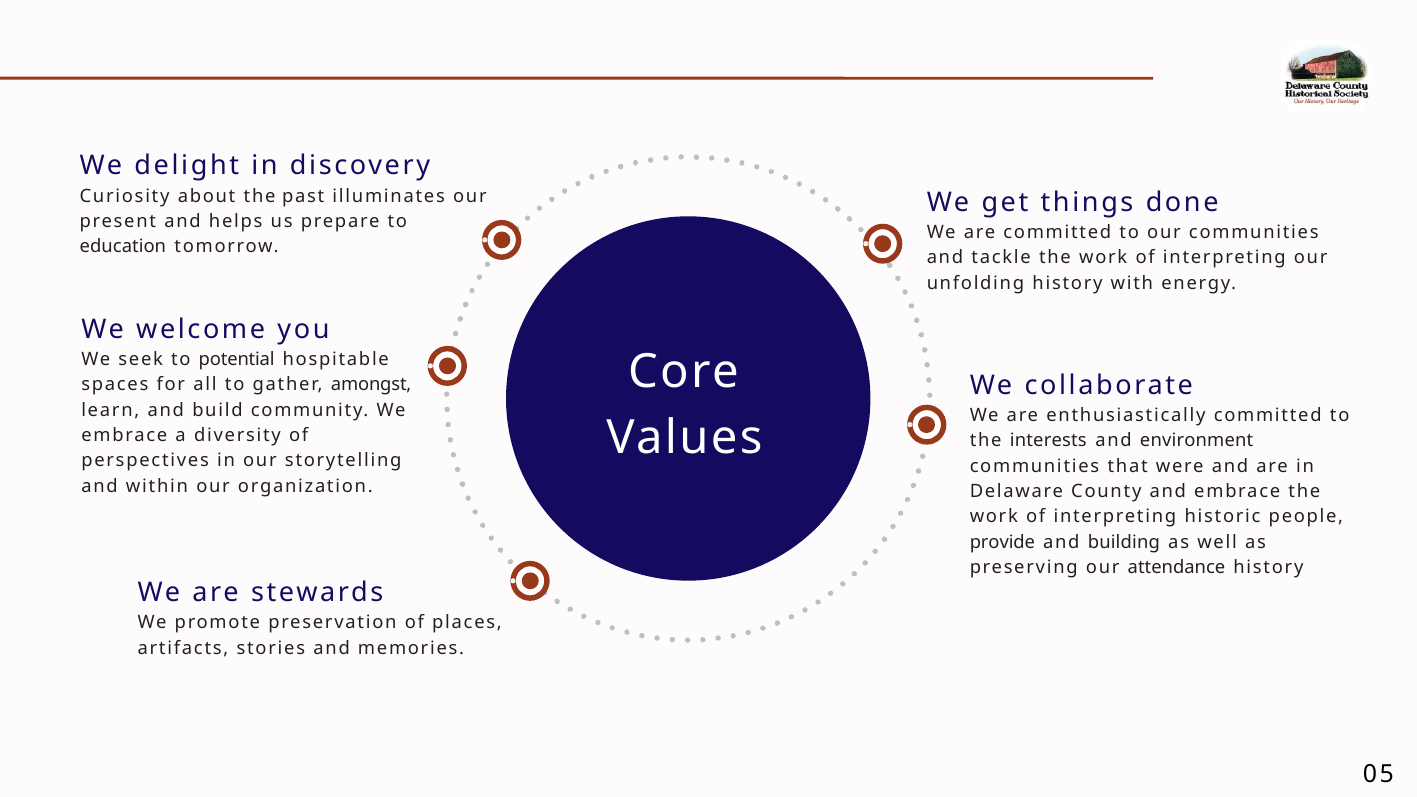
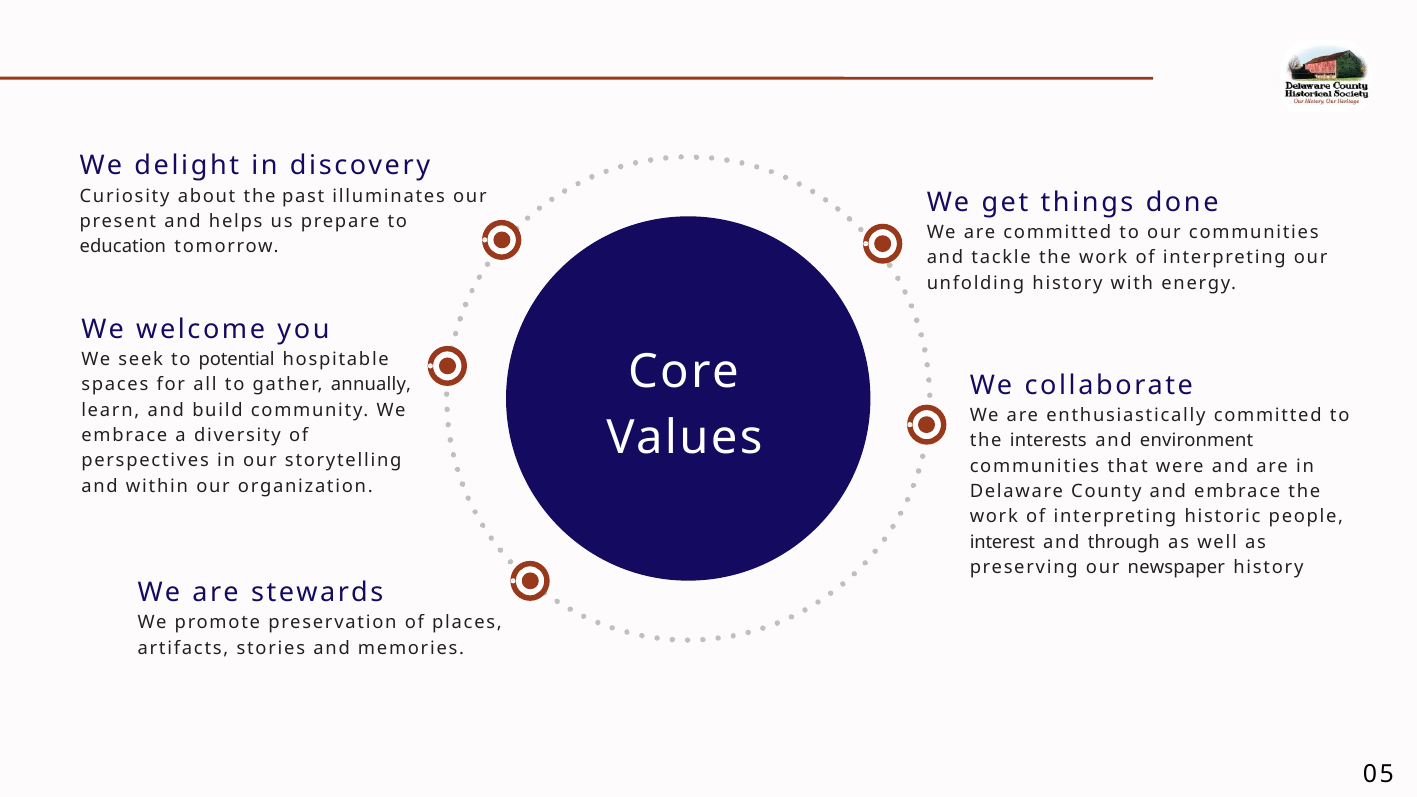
amongst: amongst -> annually (371, 385)
provide: provide -> interest (1002, 542)
building: building -> through (1124, 542)
attendance: attendance -> newspaper (1176, 568)
